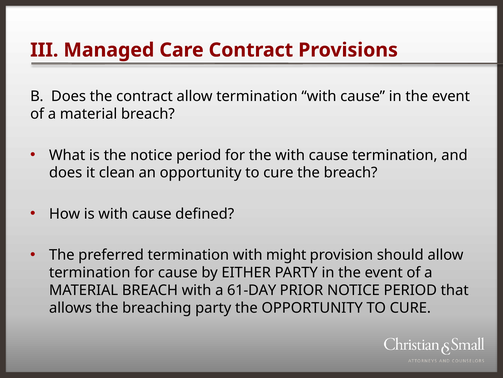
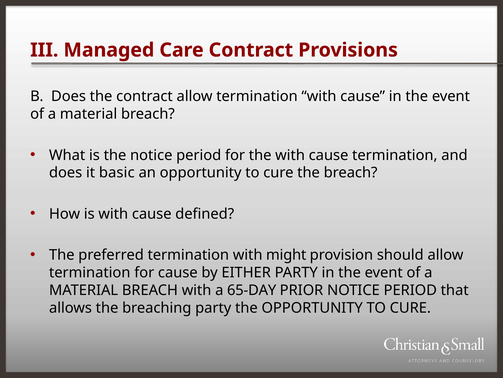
clean: clean -> basic (117, 172)
61-DAY: 61-DAY -> 65-DAY (252, 290)
